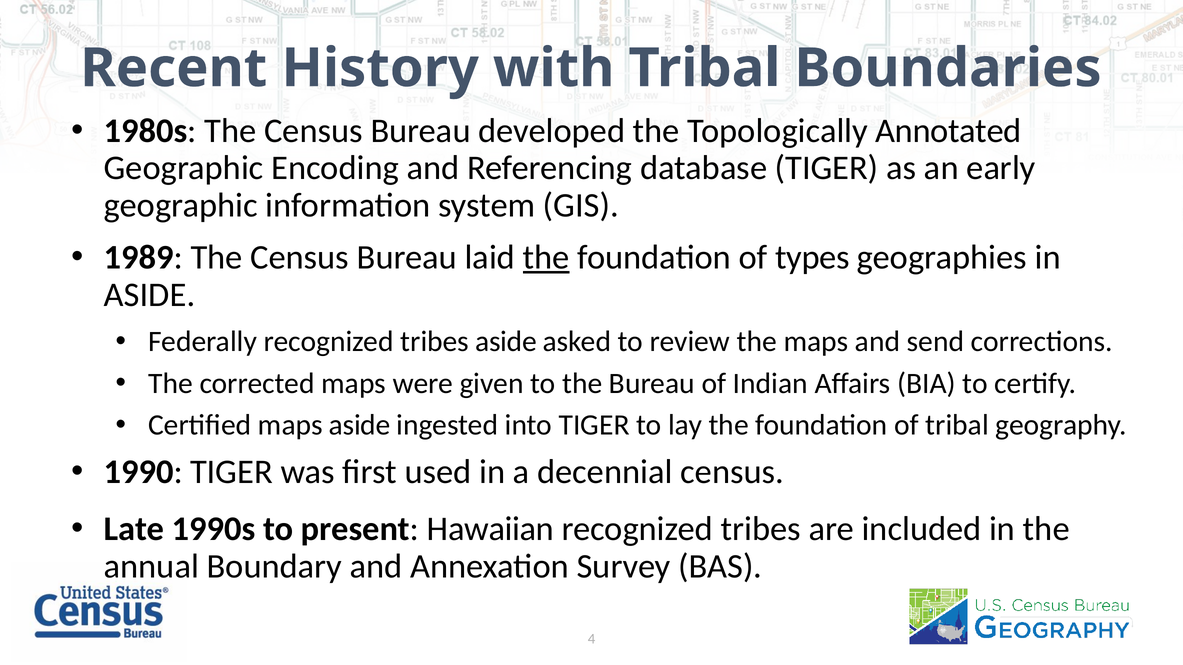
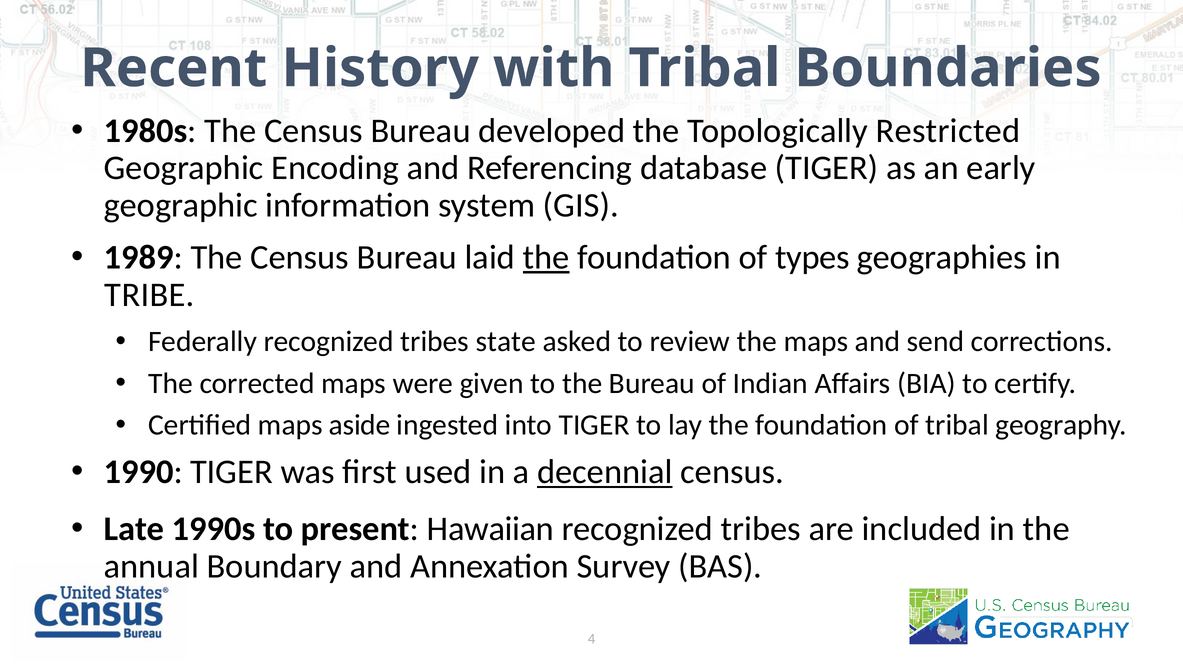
Annotated: Annotated -> Restricted (948, 131)
ASIDE: ASIDE -> TRIBE (149, 295)
tribes aside: aside -> state (506, 342)
decennial underline: none -> present (605, 472)
